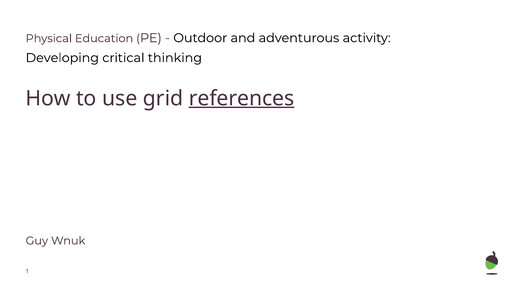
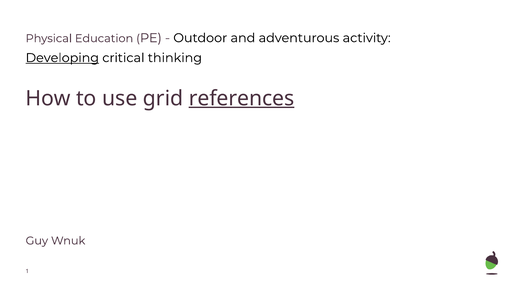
Developing underline: none -> present (62, 58)
